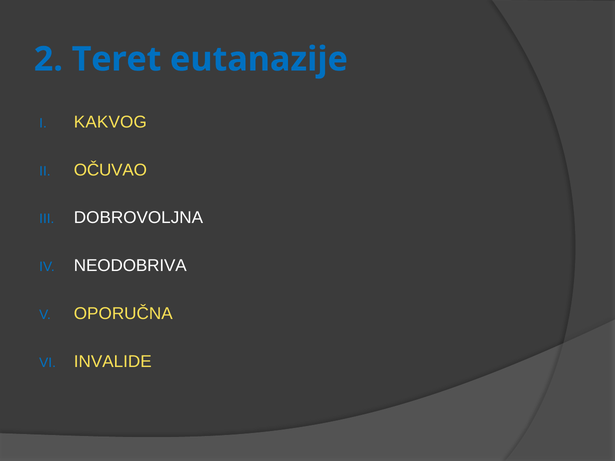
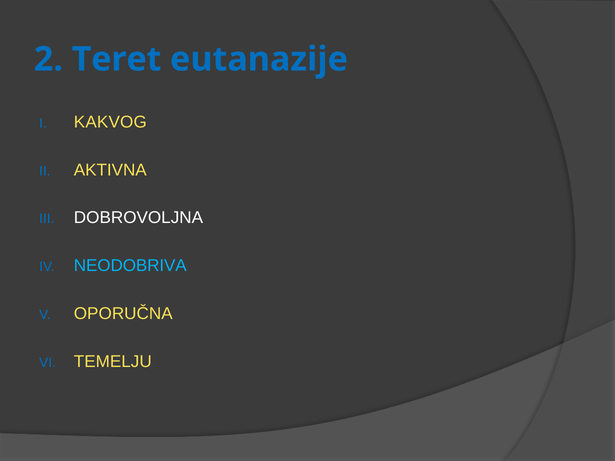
OČUVAO: OČUVAO -> AKTIVNA (110, 170)
NEODOBRIVA colour: white -> light blue (130, 266)
INVALIDE: INVALIDE -> TEMELJU (113, 362)
